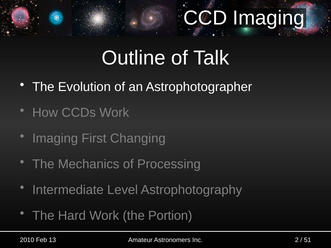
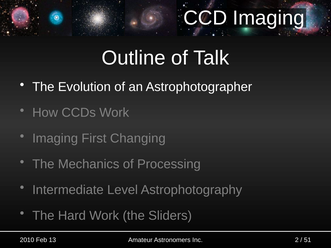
Portion: Portion -> Sliders (170, 216)
